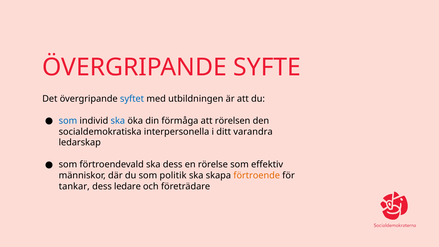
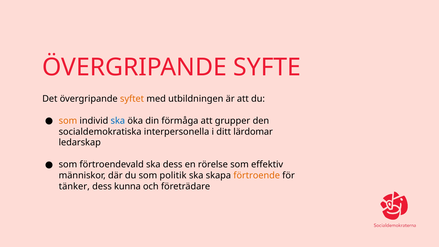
syftet colour: blue -> orange (132, 99)
som colour: blue -> orange (68, 121)
rörelsen: rörelsen -> grupper (233, 121)
varandra: varandra -> lärdomar (253, 132)
tankar: tankar -> tänker (74, 187)
ledare: ledare -> kunna (127, 187)
